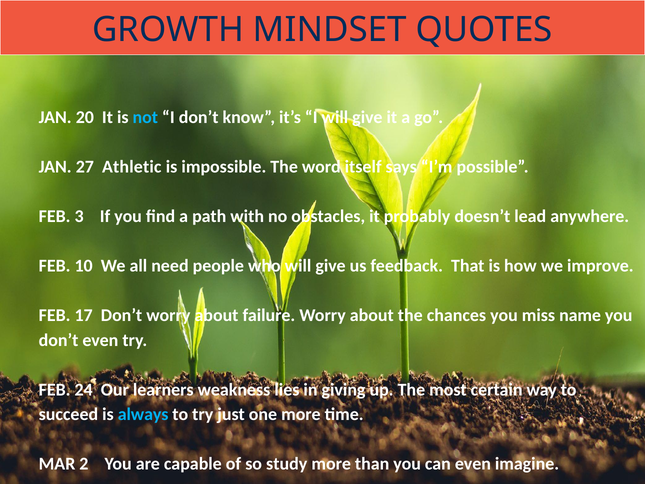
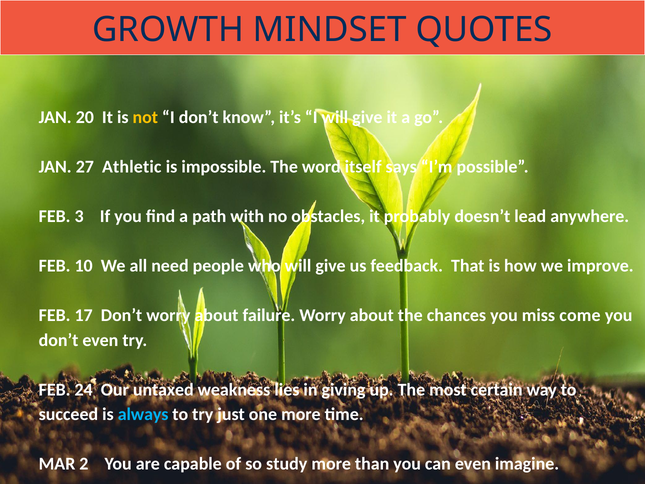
not colour: light blue -> yellow (145, 117)
name: name -> come (580, 315)
learners: learners -> untaxed (163, 389)
